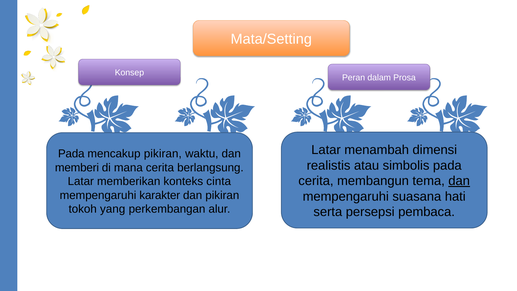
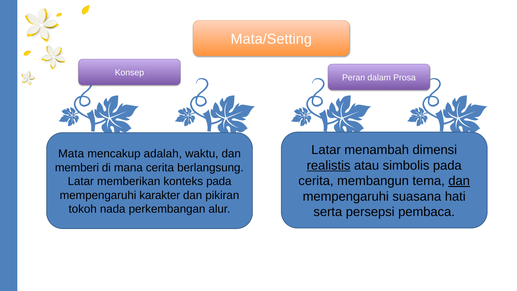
Pada: Pada -> Mata (71, 154)
mencakup pikiran: pikiran -> adalah (163, 154)
realistis underline: none -> present (329, 165)
konteks cinta: cinta -> pada (219, 181)
yang: yang -> nada (113, 209)
